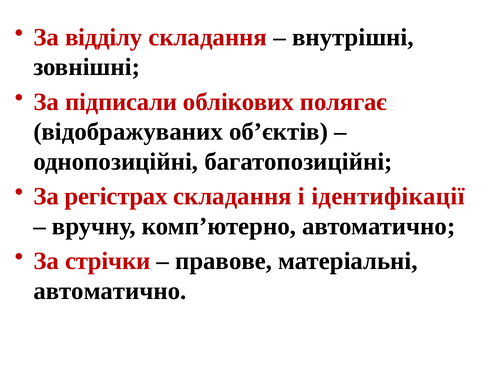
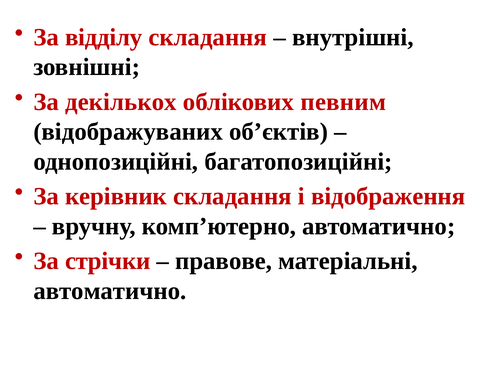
підписали: підписали -> декількох (121, 102)
полягає: полягає -> певним (343, 102)
регістрах: регістрах -> керівник (116, 196)
ідентифікації: ідентифікації -> відображення (388, 196)
